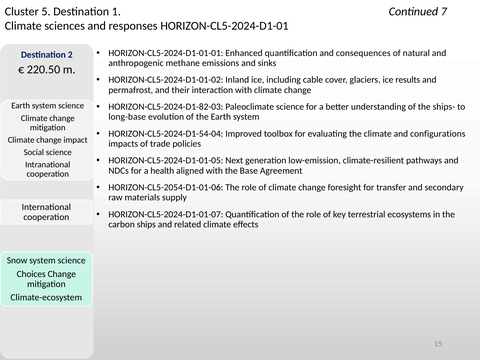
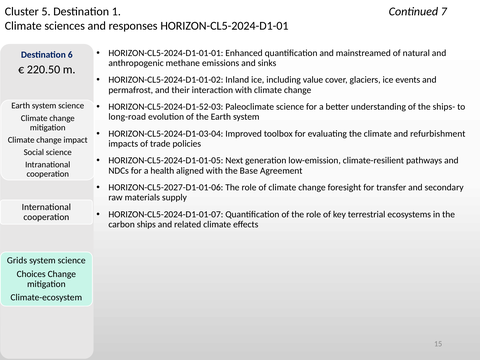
consequences: consequences -> mainstreamed (363, 53)
2: 2 -> 6 (70, 55)
cable: cable -> value (313, 80)
results: results -> events (408, 80)
HORIZON-CL5-2024-D1-82-03: HORIZON-CL5-2024-D1-82-03 -> HORIZON-CL5-2024-D1-52-03 (166, 107)
long-base: long-base -> long-road (127, 117)
HORIZON-CL5-2024-D1-54-04: HORIZON-CL5-2024-D1-54-04 -> HORIZON-CL5-2024-D1-03-04 (166, 134)
configurations: configurations -> refurbishment (438, 134)
HORIZON-CL5-2054-D1-01-06: HORIZON-CL5-2054-D1-01-06 -> HORIZON-CL5-2027-D1-01-06 (166, 187)
Snow: Snow -> Grids (17, 261)
